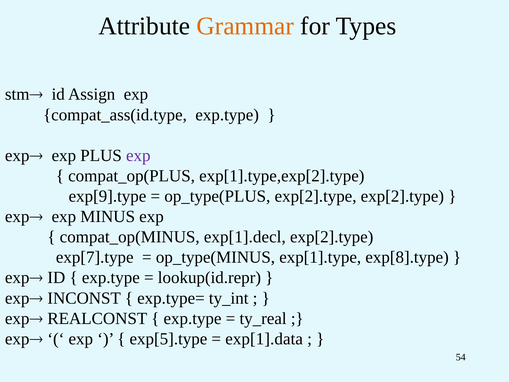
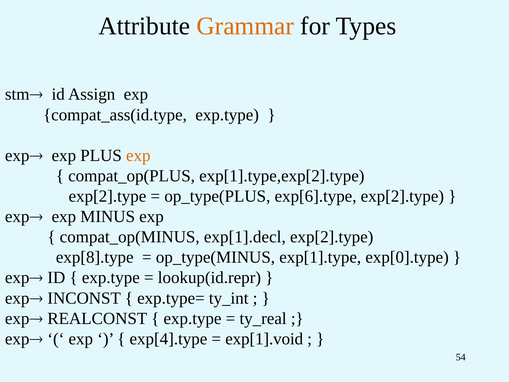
exp colour: purple -> orange (138, 155)
exp[9].type: exp[9].type -> exp[2].type (107, 196)
op_type(PLUS exp[2].type: exp[2].type -> exp[6].type (316, 196)
exp[7].type: exp[7].type -> exp[8].type (95, 257)
exp[8].type: exp[8].type -> exp[0].type (407, 257)
exp[5].type: exp[5].type -> exp[4].type (168, 339)
exp[1].data: exp[1].data -> exp[1].void (264, 339)
